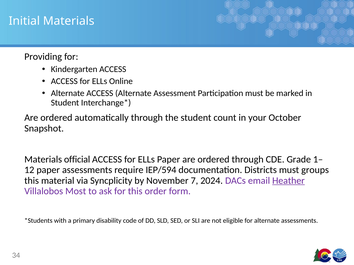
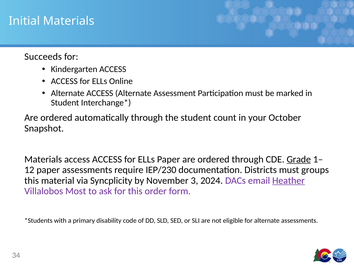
Providing: Providing -> Succeeds (43, 57)
Materials official: official -> access (77, 160)
Grade underline: none -> present (299, 160)
IEP/594: IEP/594 -> IEP/230 (161, 170)
7: 7 -> 3 (194, 181)
